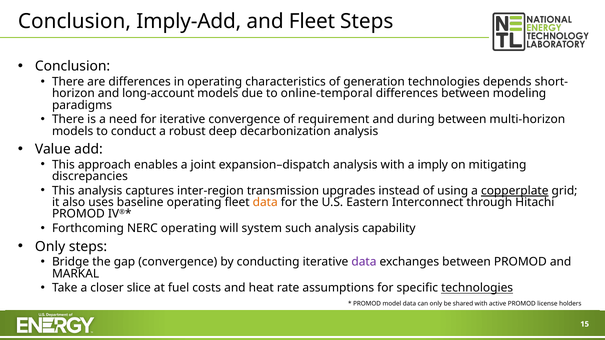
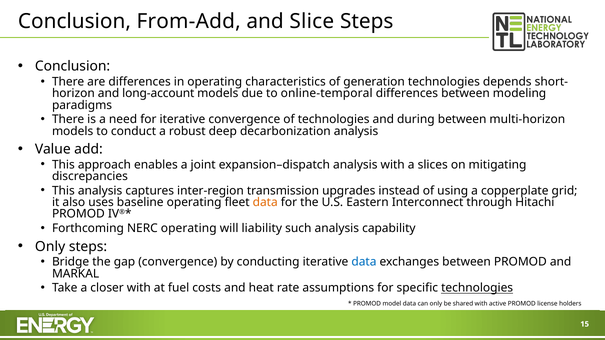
Imply-Add: Imply-Add -> From-Add (189, 22)
and Fleet: Fleet -> Slice (312, 22)
of requirement: requirement -> technologies (334, 120)
imply: imply -> slices (433, 165)
copperplate underline: present -> none (515, 191)
system: system -> liability (262, 229)
data colour: purple -> blue (364, 262)
closer slice: slice -> with (139, 288)
